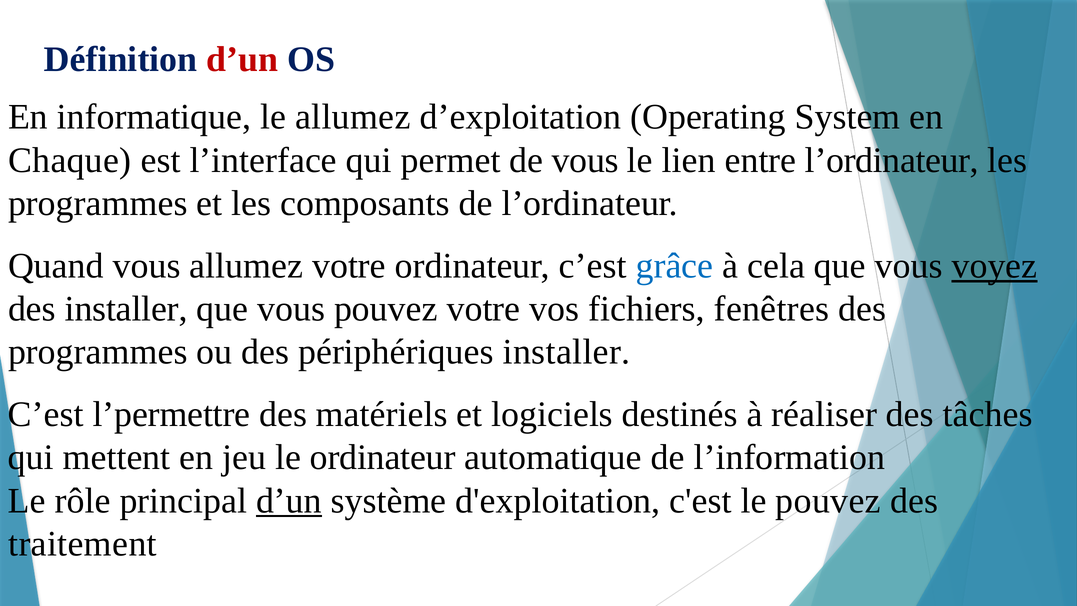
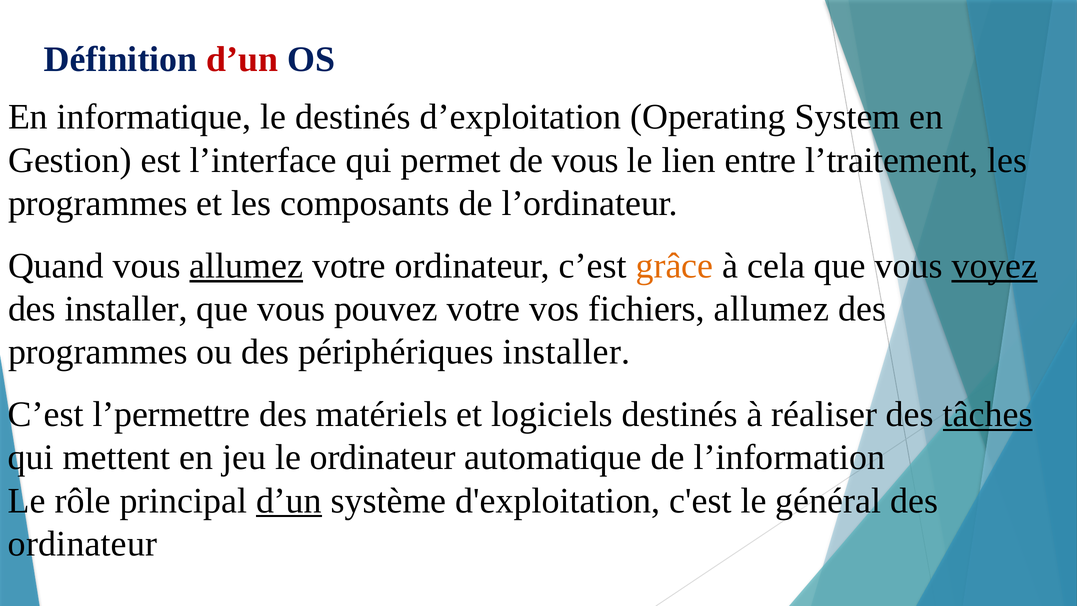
le allumez: allumez -> destinés (353, 117)
Chaque: Chaque -> Gestion (70, 160)
entre l’ordinateur: l’ordinateur -> l’traitement (892, 160)
allumez underline: none -> present (246, 266)
grâce colour: blue -> orange (674, 266)
fichiers fenêtres: fenêtres -> allumez (771, 309)
tâches underline: none -> present (988, 414)
le pouvez: pouvez -> général (828, 500)
traitement: traitement -> ordinateur (83, 544)
